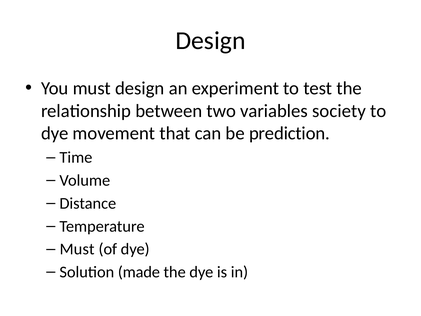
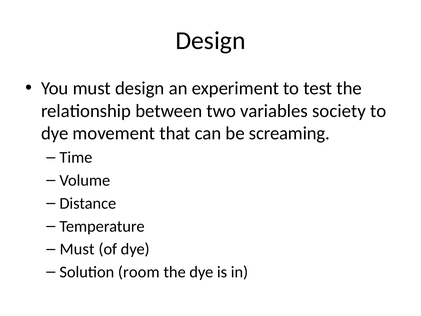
prediction: prediction -> screaming (289, 133)
made: made -> room (139, 272)
